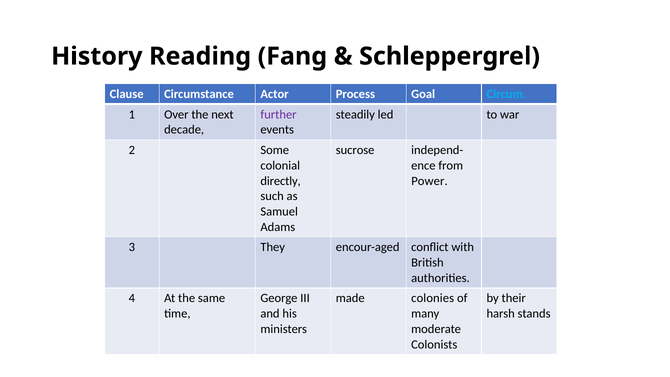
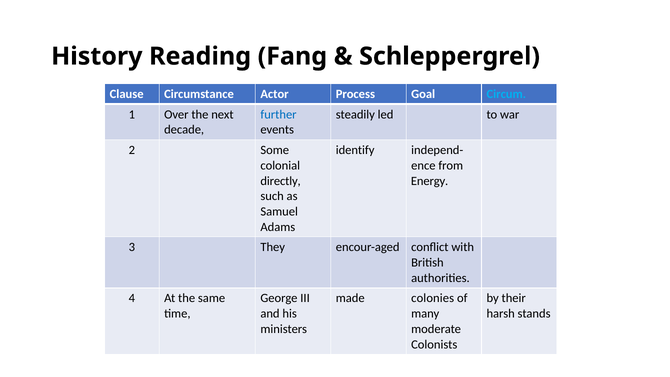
further colour: purple -> blue (279, 114)
sucrose: sucrose -> identify (355, 150)
Power: Power -> Energy (430, 181)
